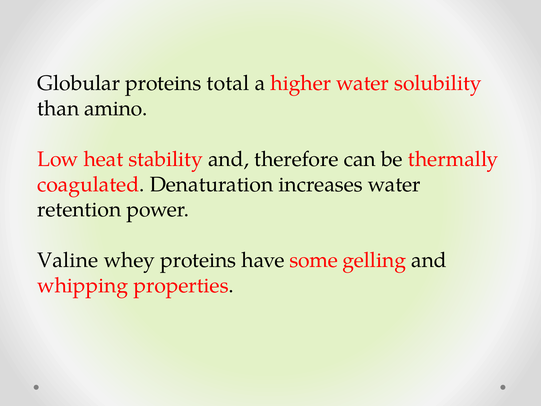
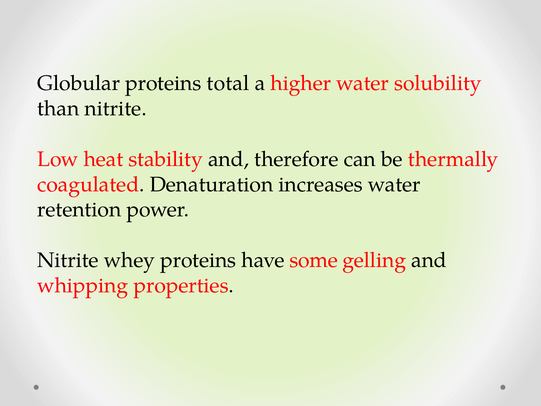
than amino: amino -> nitrite (116, 109)
Valine: Valine -> Nitrite (68, 260)
